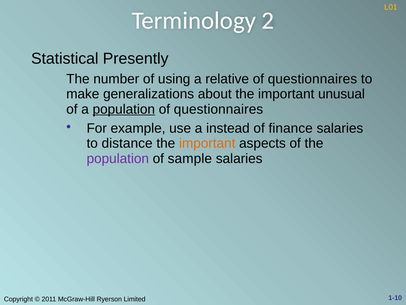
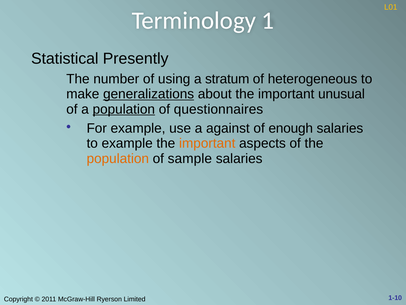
2: 2 -> 1 (268, 20)
relative: relative -> stratum (227, 79)
questionnaires: questionnaires -> heterogeneous (313, 79)
generalizations underline: none -> present (149, 94)
instead: instead -> against (228, 128)
finance: finance -> enough (291, 128)
to distance: distance -> example (127, 143)
population colour: purple -> orange (118, 158)
